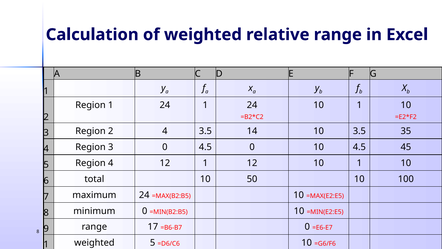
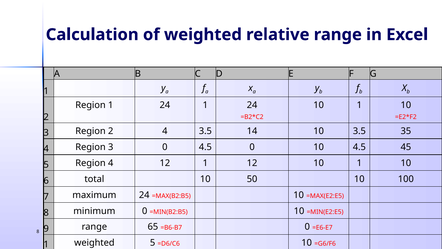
17: 17 -> 65 (153, 227)
